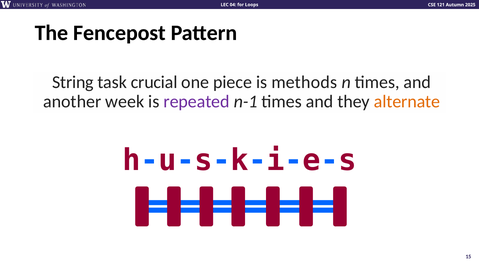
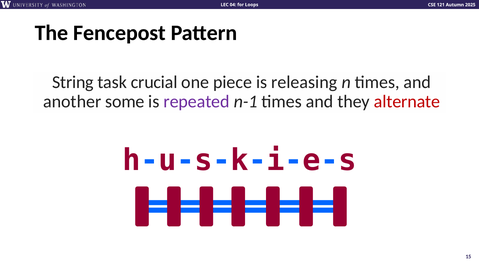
methods: methods -> releasing (304, 82)
week: week -> some (125, 101)
alternate colour: orange -> red (407, 101)
